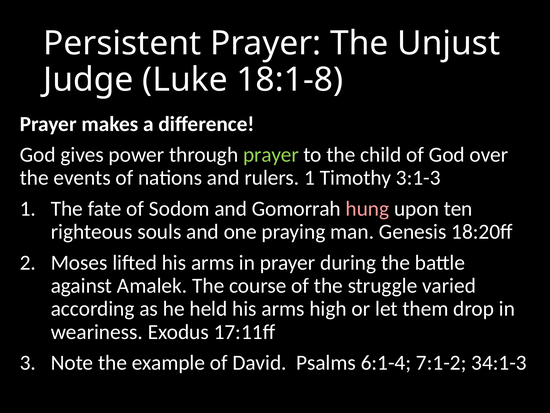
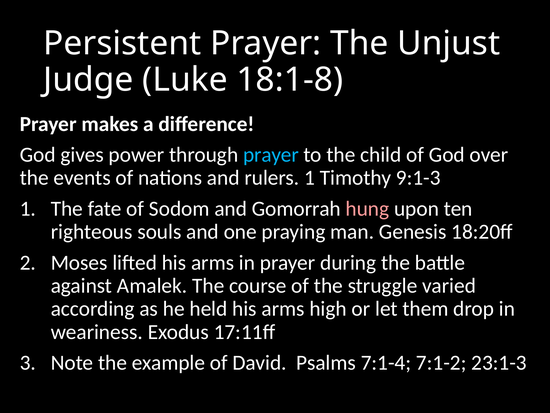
prayer colour: light green -> light blue (271, 155)
3:1-3: 3:1-3 -> 9:1-3 (418, 178)
6:1-4: 6:1-4 -> 7:1-4 (386, 362)
34:1-3: 34:1-3 -> 23:1-3 (499, 362)
